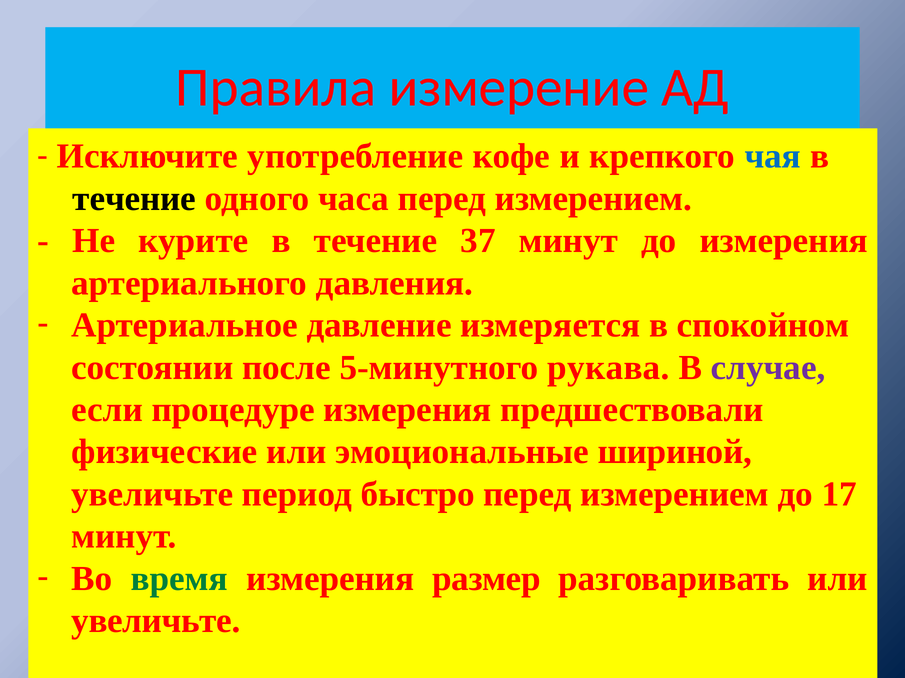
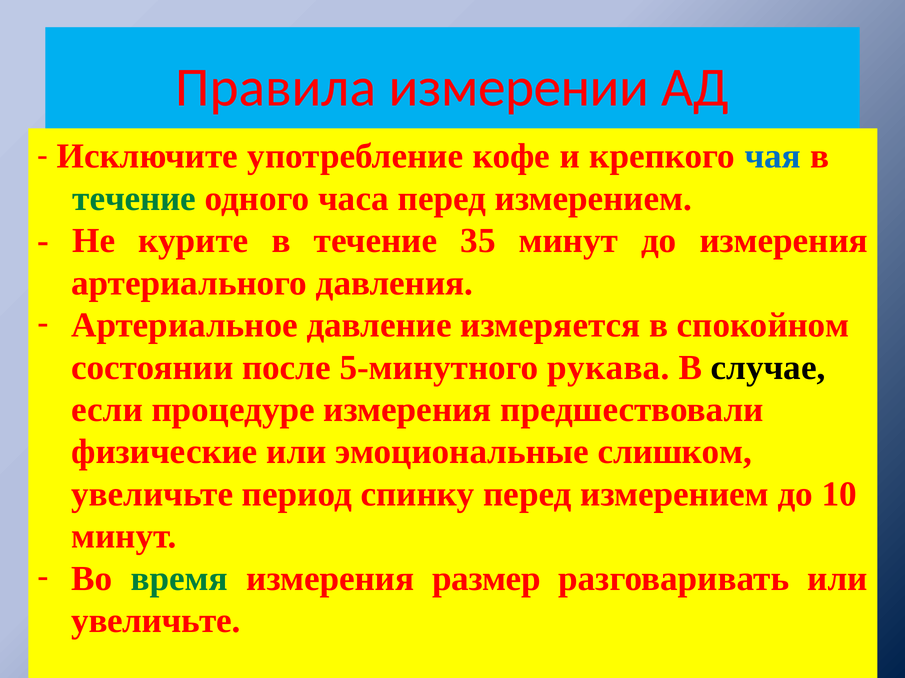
измерение: измерение -> измерении (519, 88)
течение colour: black -> green (134, 199)
37: 37 -> 35 (478, 241)
случае colour: purple -> black (768, 368)
шириной: шириной -> слишком (675, 452)
быстро: быстро -> спинку (418, 495)
17: 17 -> 10 (839, 495)
